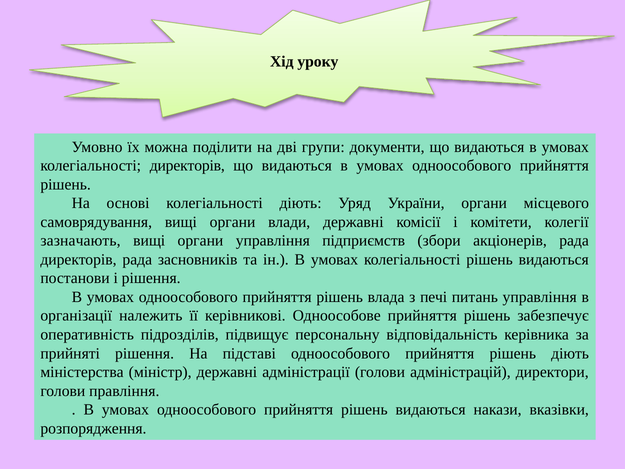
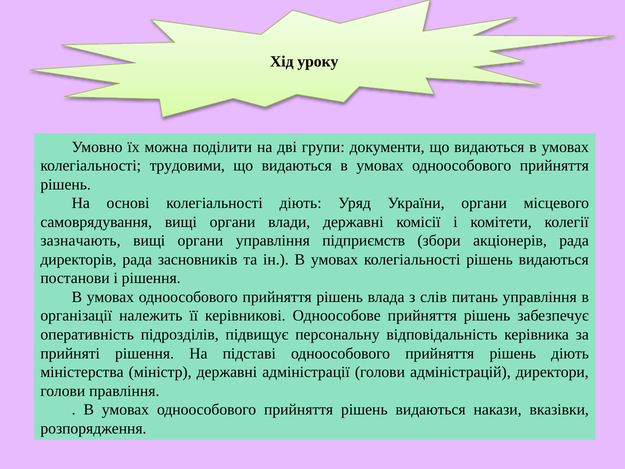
колегіальності директорів: директорів -> трудовими (187, 166)
печі: печі -> слів (434, 297)
